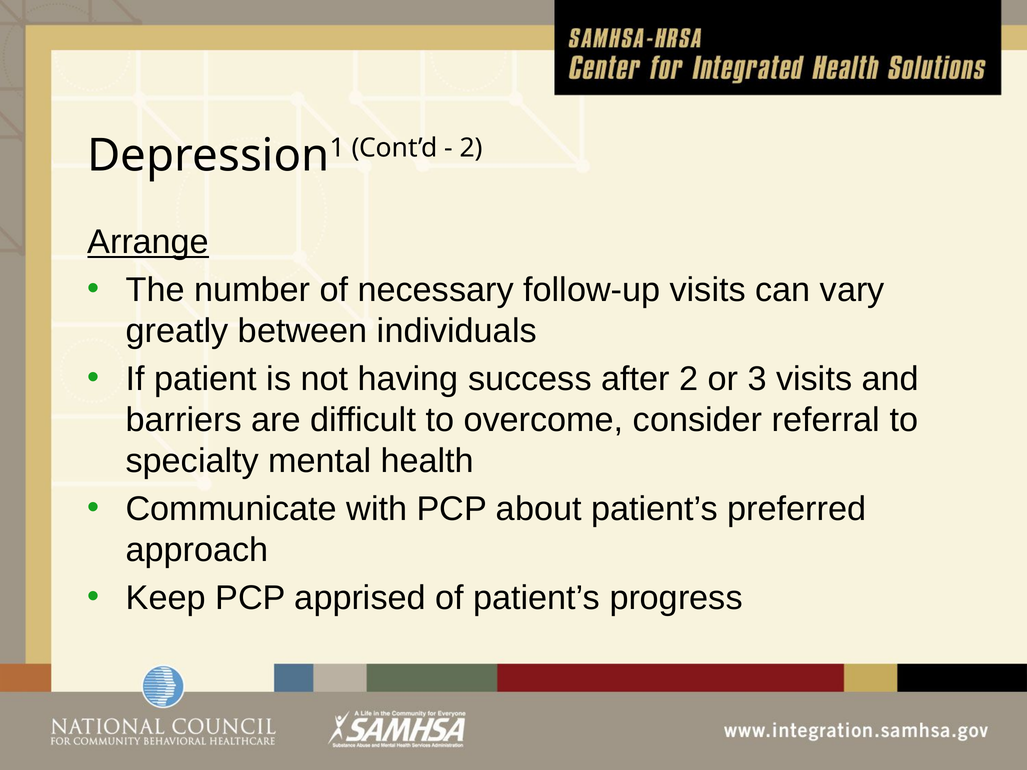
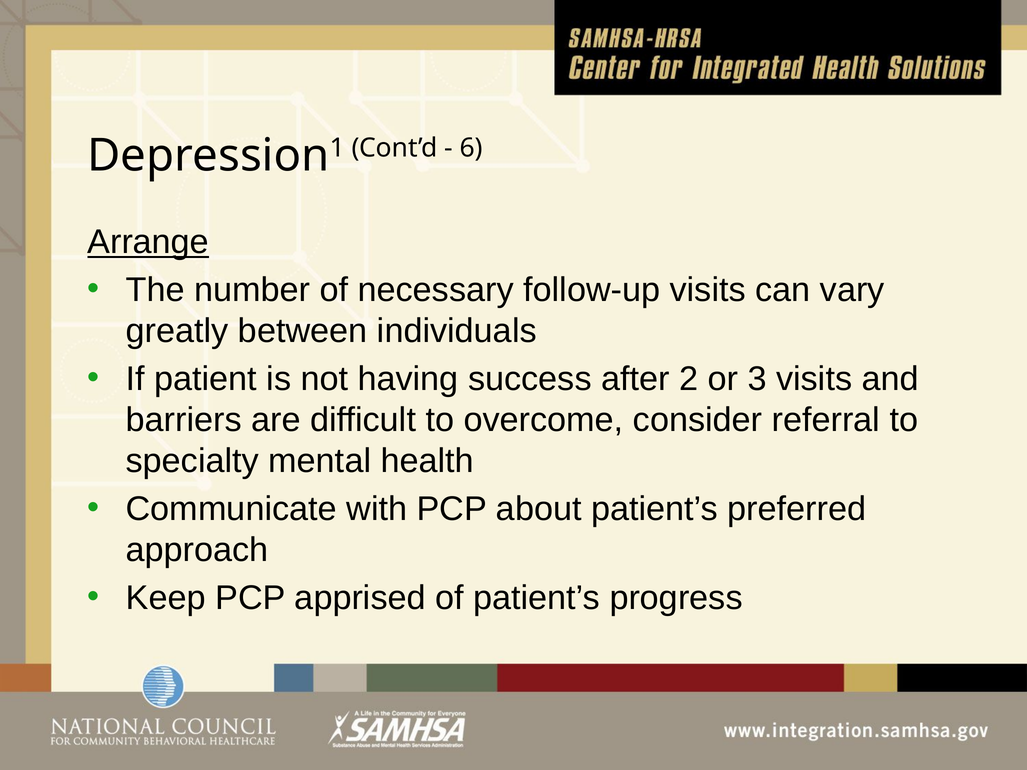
2: 2 -> 6 (471, 148)
